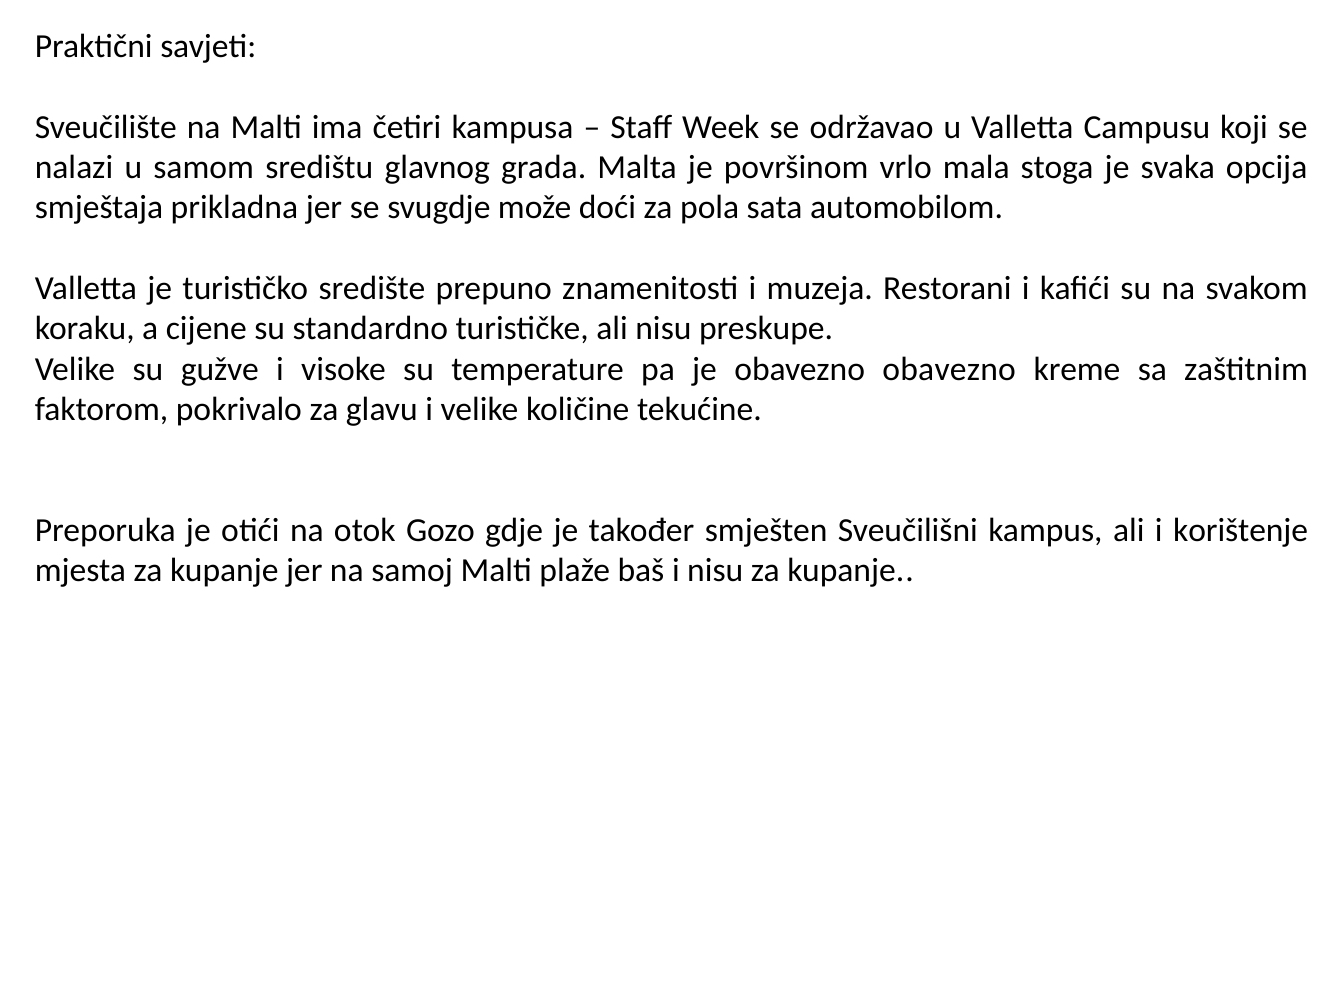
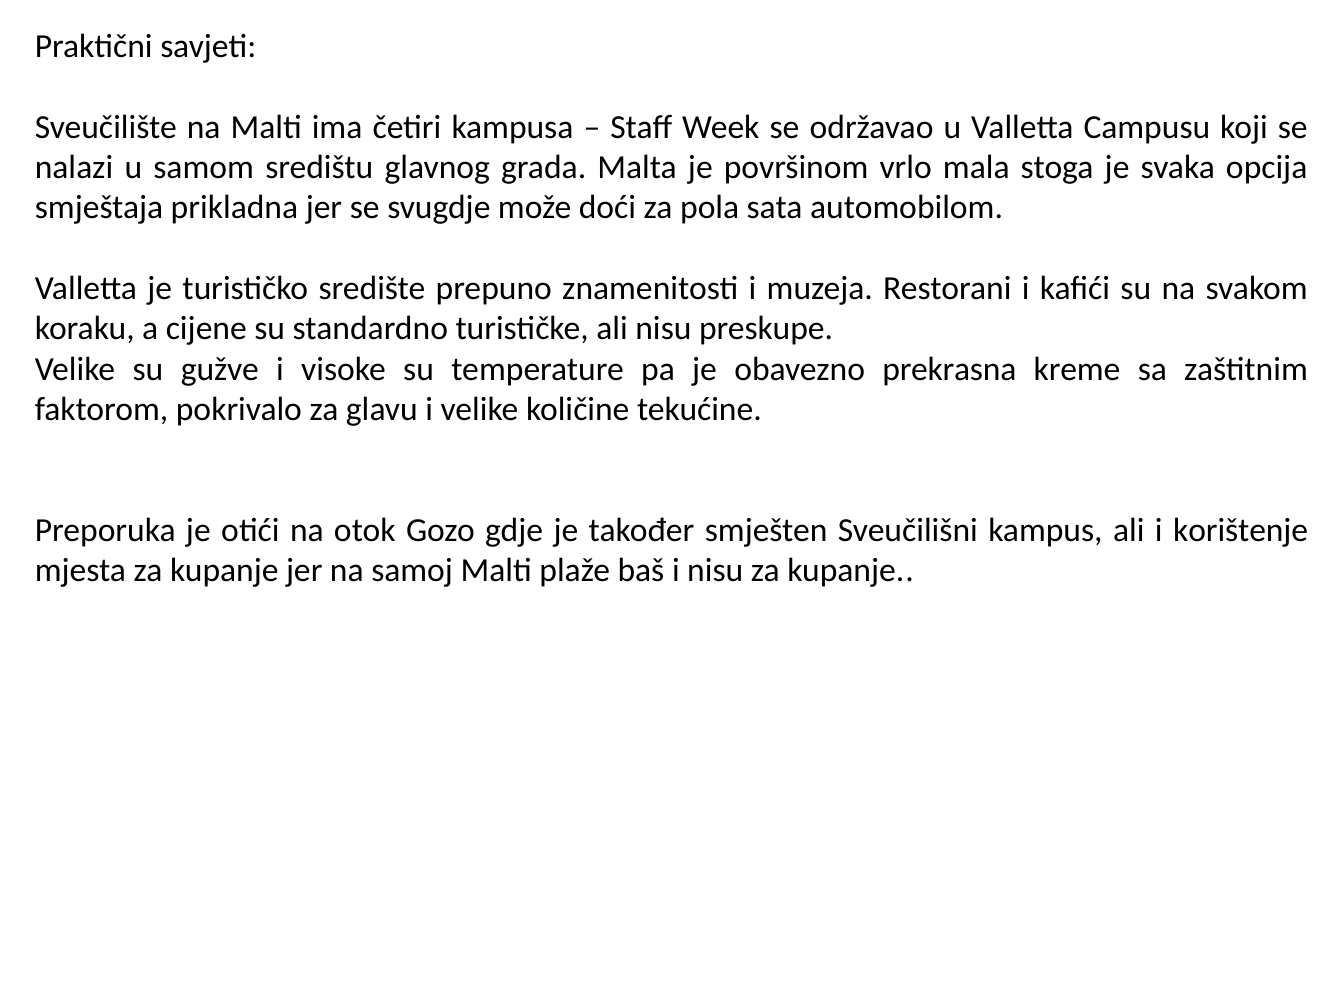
obavezno obavezno: obavezno -> prekrasna (949, 369)
